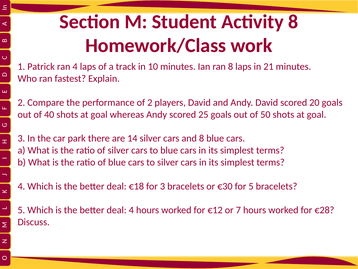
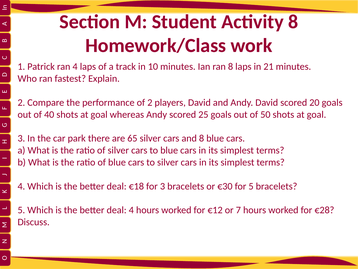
14: 14 -> 65 (132, 138)
